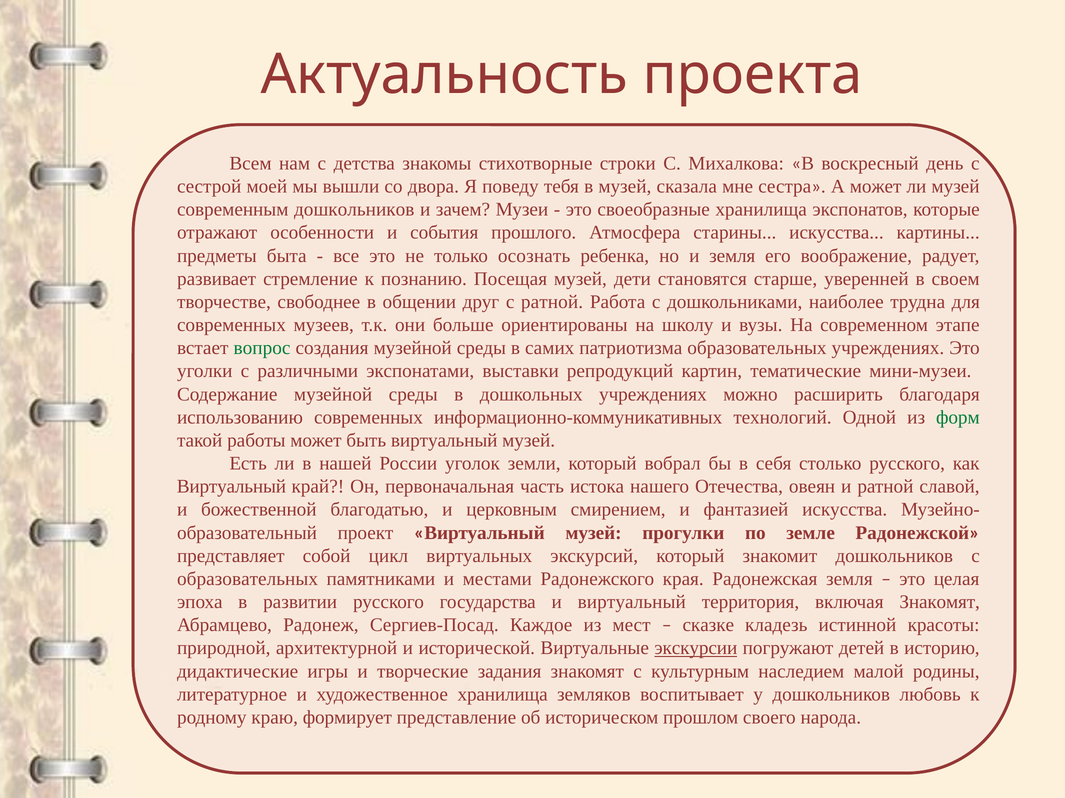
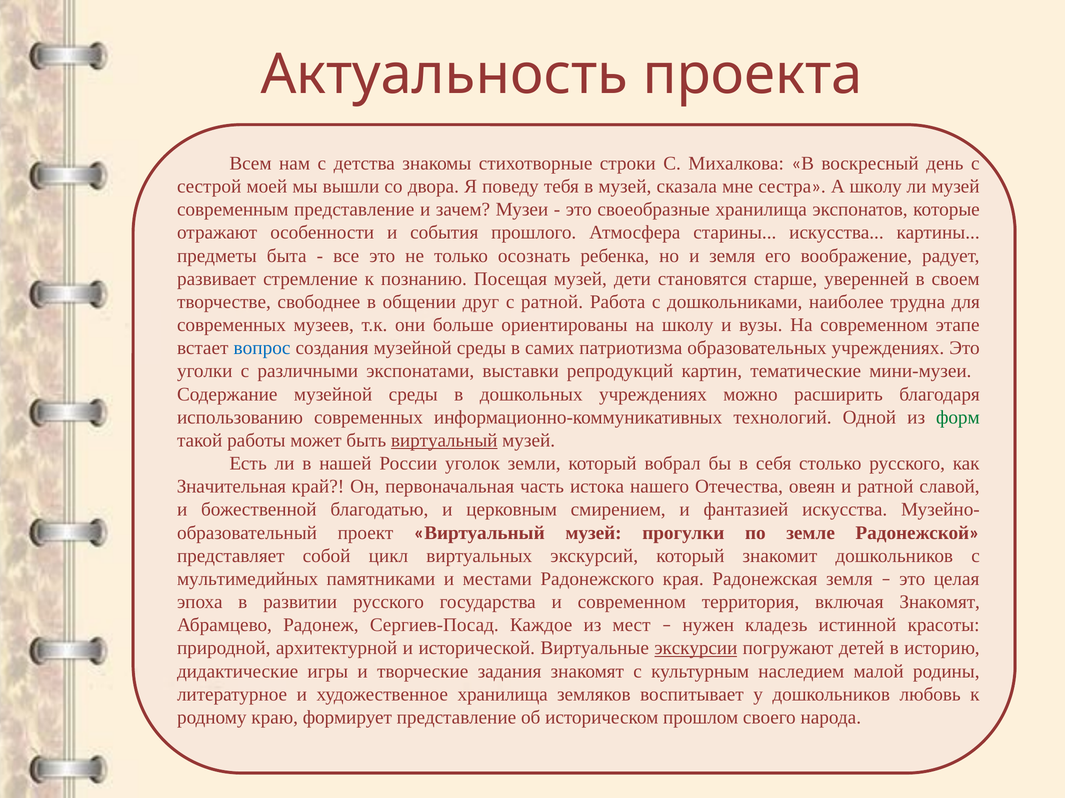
А может: может -> школу (876, 187)
современным дошкольников: дошкольников -> представление (354, 210)
вопрос colour: green -> blue (262, 348)
виртуальный underline: none -> present (444, 441)
Виртуальный: Виртуальный -> Значительная (231, 487)
образовательных: образовательных -> мультимедийных (248, 579)
и виртуальный: виртуальный -> современном (632, 603)
сказке: сказке -> нужен (708, 626)
